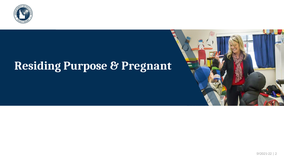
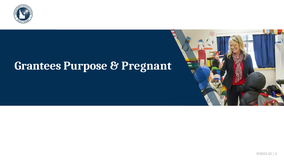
Residing: Residing -> Grantees (38, 66)
